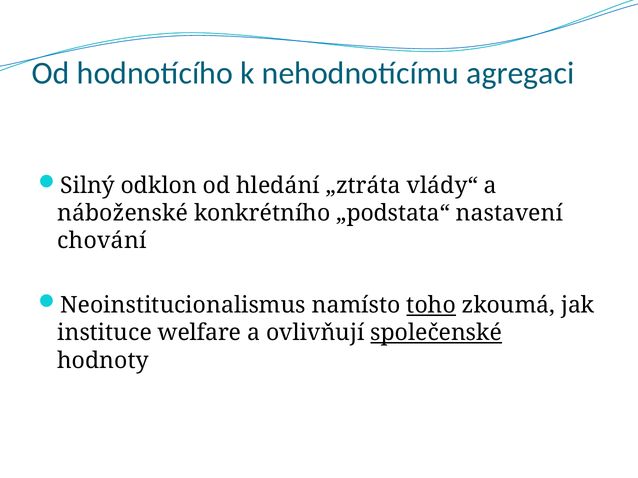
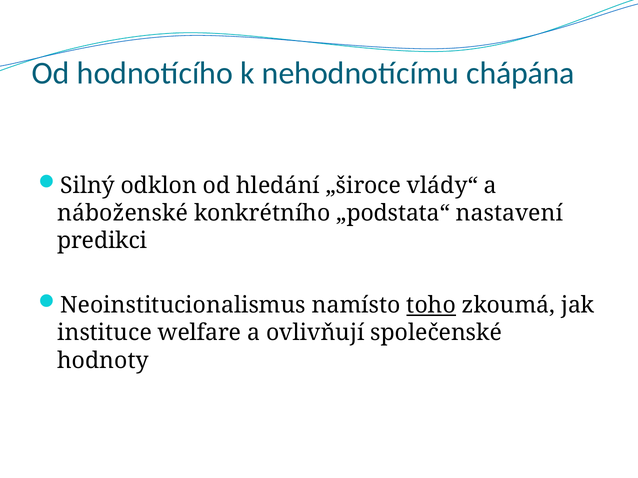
agregaci: agregaci -> chápána (520, 73)
„ztráta: „ztráta -> „široce (363, 186)
chování: chování -> predikci (102, 241)
společenské underline: present -> none (436, 333)
